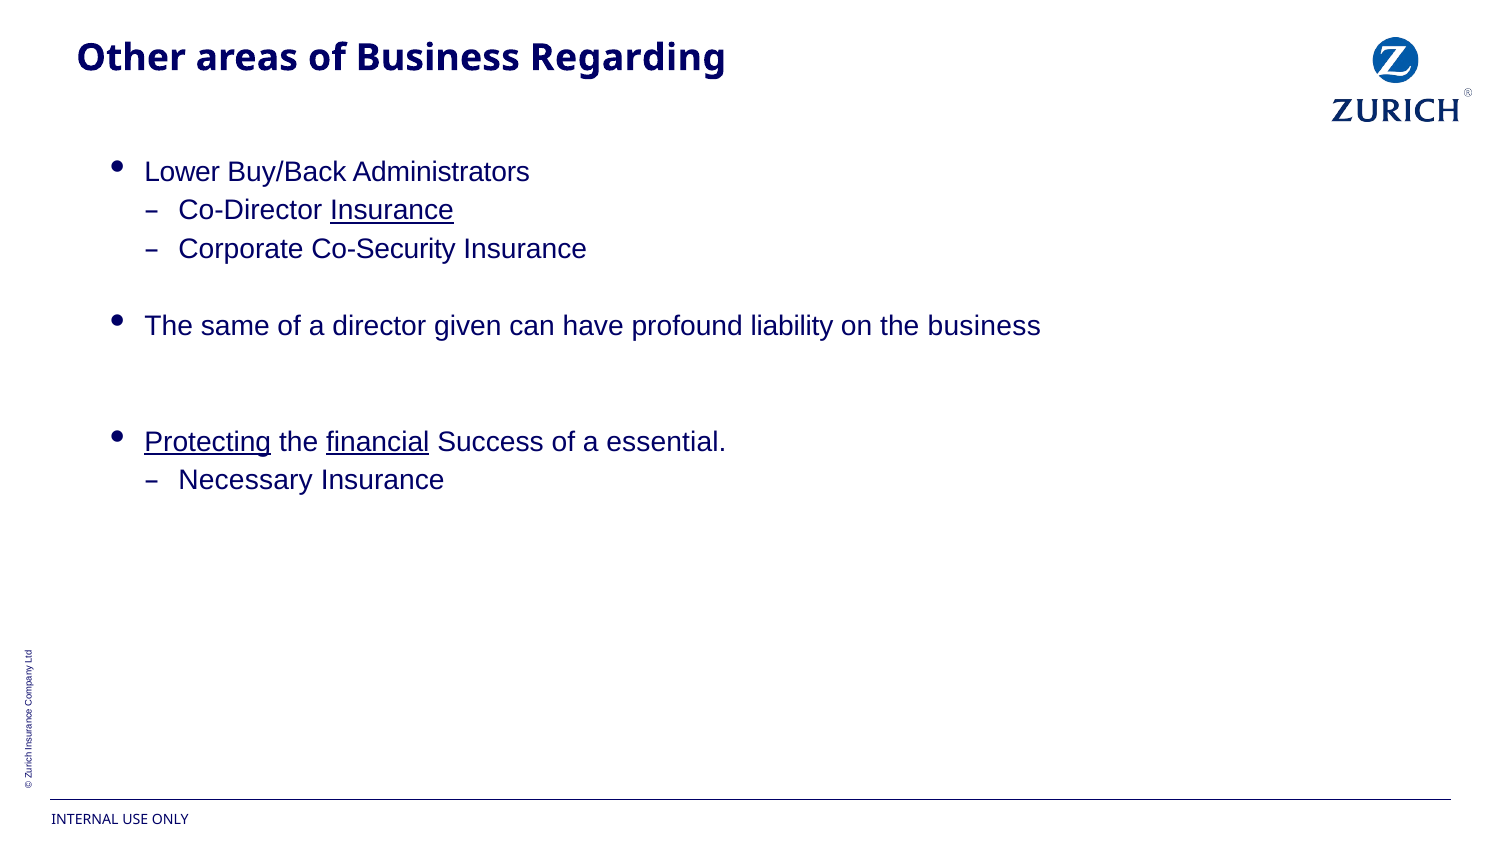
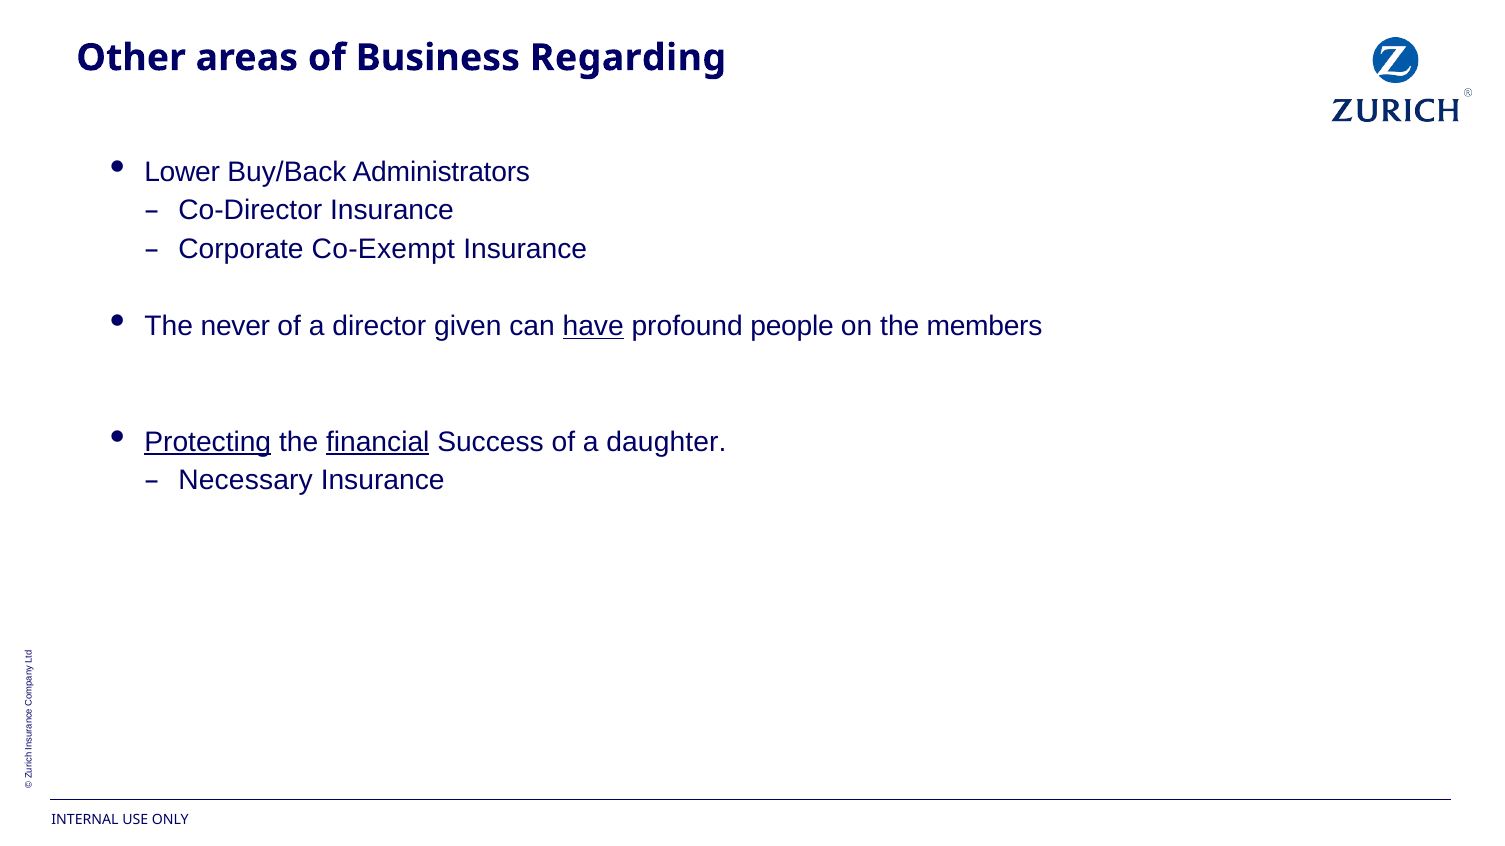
Insurance underline: present -> none (392, 211)
Co-Security: Co-Security -> Co-Exempt (383, 249)
same: same -> never (235, 326)
have underline: none -> present (593, 326)
liability: liability -> people (792, 326)
the business: business -> members (984, 326)
essential: essential -> daughter (666, 442)
